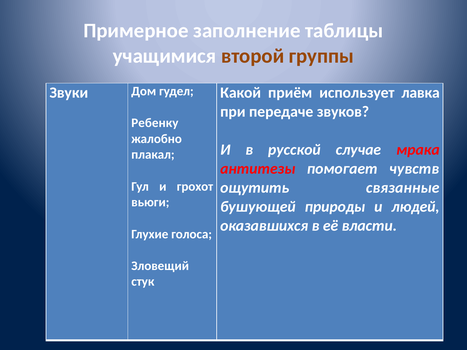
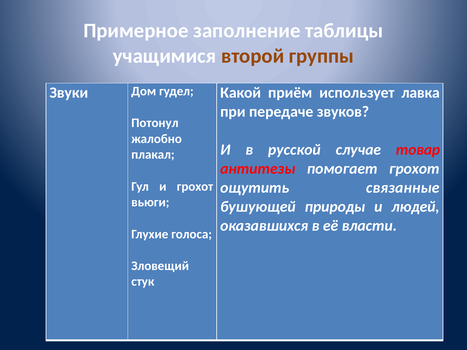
Ребенку: Ребенку -> Потонул (155, 123)
мрака: мрака -> товар (418, 150)
помогает чувств: чувств -> грохот (414, 169)
